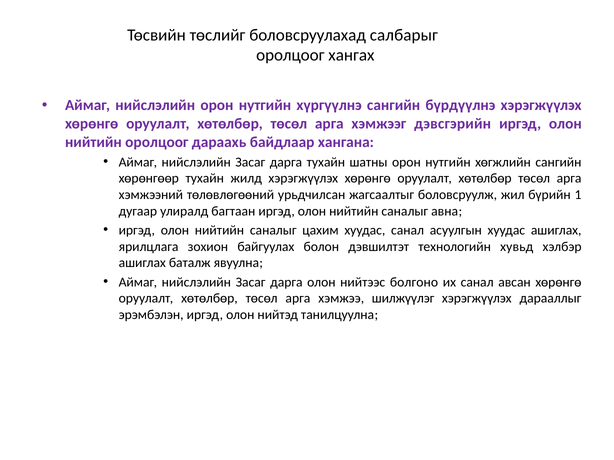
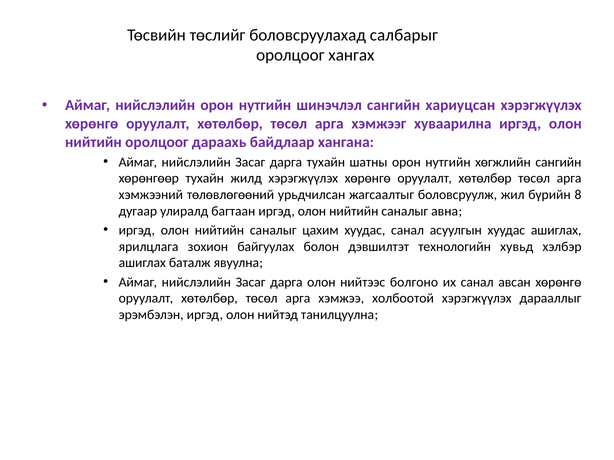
хүргүүлнэ: хүргүүлнэ -> шинэчлэл (329, 105)
бүрдүүлнэ: бүрдүүлнэ -> хариуцсан (460, 105)
дэвсгэрийн: дэвсгэрийн -> хуваарилна (453, 124)
1: 1 -> 8 (578, 195)
шилжүүлэг: шилжүүлэг -> холбоотой (403, 299)
